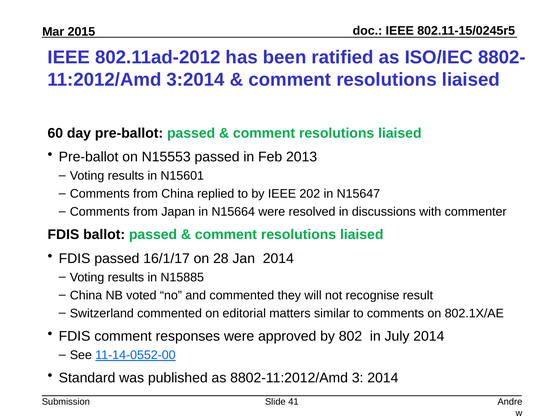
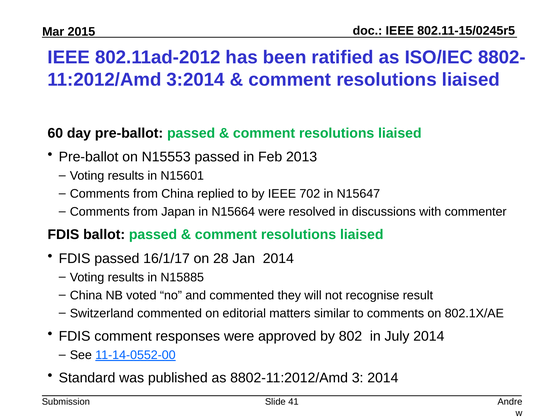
202: 202 -> 702 (310, 194)
